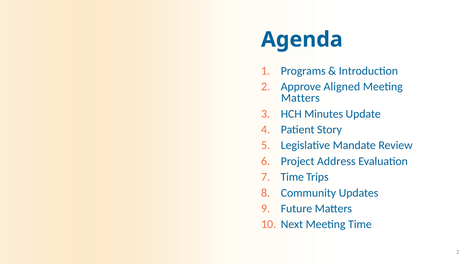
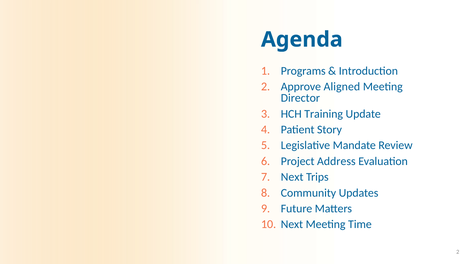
Matters: Matters -> Director (300, 98)
Minutes: Minutes -> Training (324, 114)
Time: Time -> Next (292, 177)
